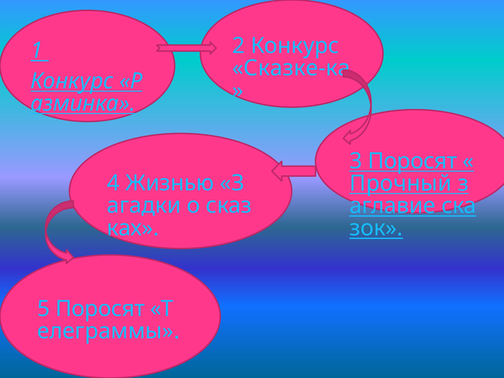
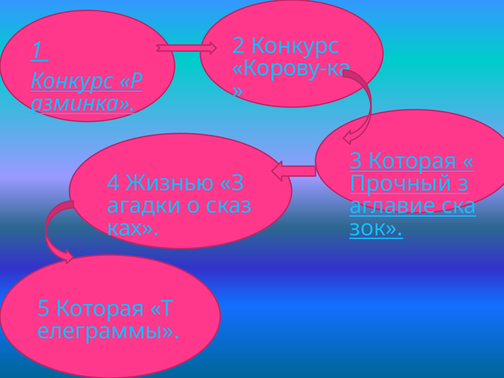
Сказке-ка: Сказке-ка -> Корову-ка (291, 68)
3 Поросят: Поросят -> Которая (413, 161)
5 Поросят: Поросят -> Которая (100, 309)
